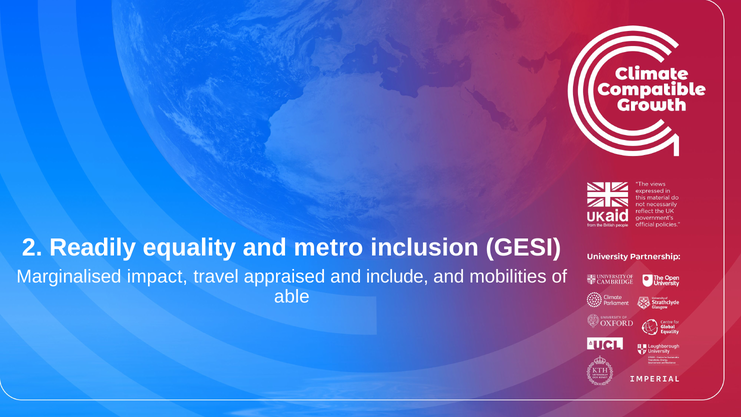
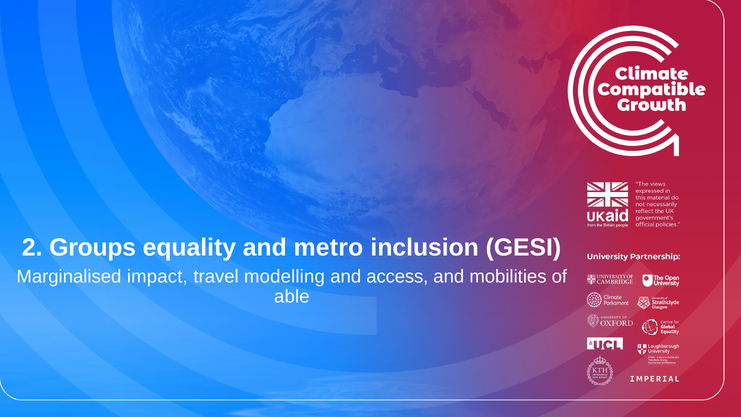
Readily: Readily -> Groups (93, 247)
appraised: appraised -> modelling (284, 276)
include: include -> access (397, 276)
